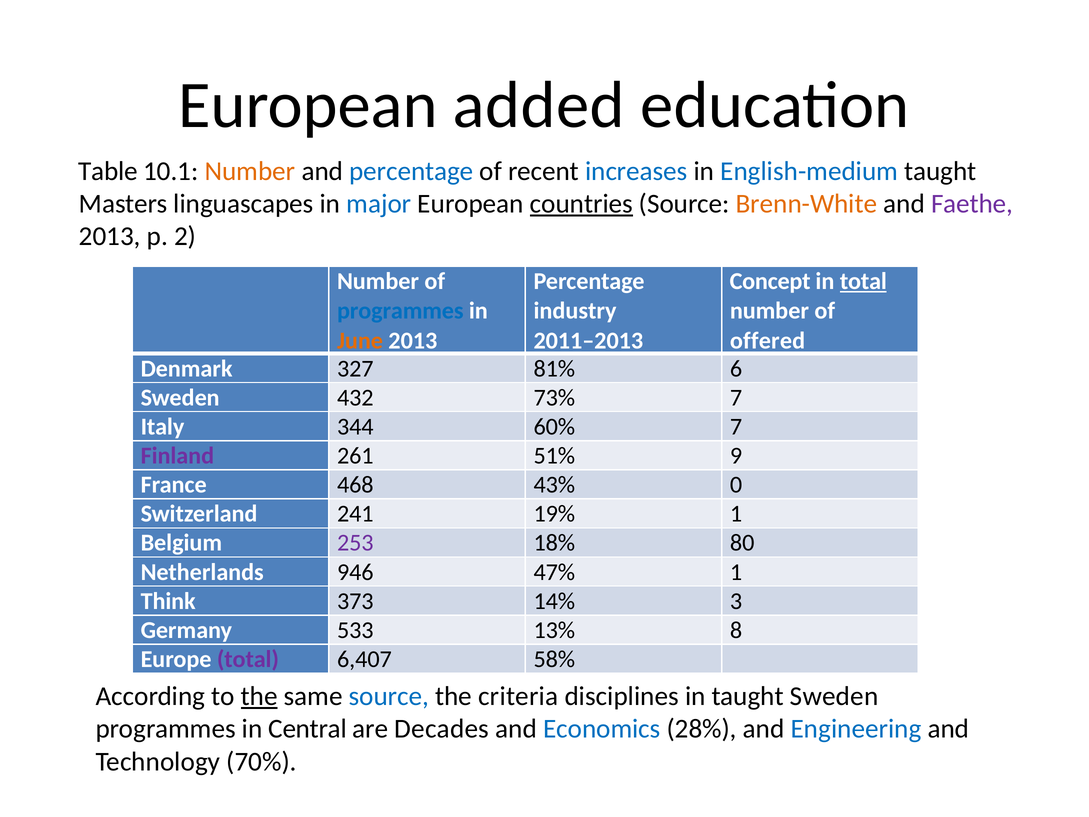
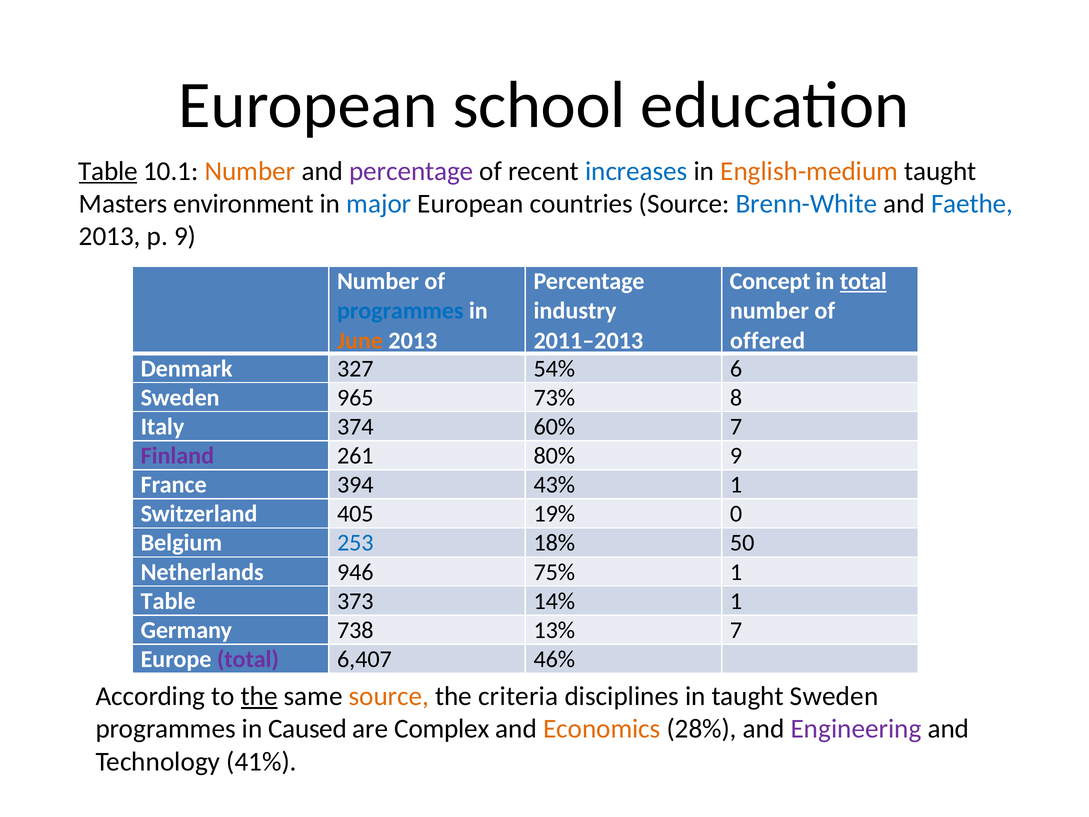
added: added -> school (539, 105)
Table underline: none -> present (108, 171)
percentage colour: blue -> purple (411, 171)
English-medium colour: blue -> orange (809, 171)
linguascapes: linguascapes -> environment (244, 204)
countries underline: present -> none (581, 204)
Brenn-White colour: orange -> blue (807, 204)
Faethe colour: purple -> blue (972, 204)
p 2: 2 -> 9 (185, 236)
81%: 81% -> 54% (554, 368)
432: 432 -> 965 (355, 397)
73% 7: 7 -> 8 (736, 397)
344: 344 -> 374 (355, 427)
51%: 51% -> 80% (554, 456)
468: 468 -> 394 (355, 485)
43% 0: 0 -> 1 (736, 485)
241: 241 -> 405 (355, 514)
19% 1: 1 -> 0 (736, 514)
253 colour: purple -> blue (355, 543)
80: 80 -> 50 (742, 543)
47%: 47% -> 75% (554, 572)
Think: Think -> Table (168, 601)
14% 3: 3 -> 1 (736, 601)
533: 533 -> 738 (355, 630)
13% 8: 8 -> 7 (736, 630)
58%: 58% -> 46% (554, 659)
source colour: blue -> orange (389, 696)
Central: Central -> Caused (308, 729)
Decades: Decades -> Complex (442, 729)
Economics colour: blue -> orange (602, 729)
Engineering colour: blue -> purple (856, 729)
70%: 70% -> 41% (261, 761)
